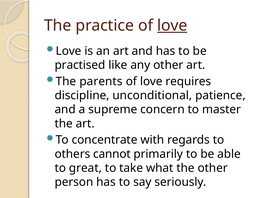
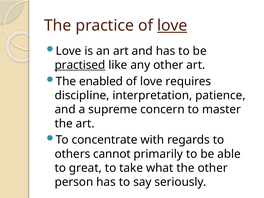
practised underline: none -> present (80, 65)
parents: parents -> enabled (101, 81)
unconditional: unconditional -> interpretation (152, 95)
